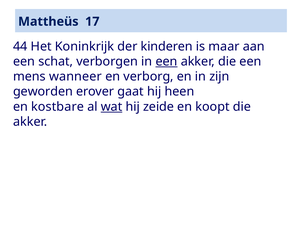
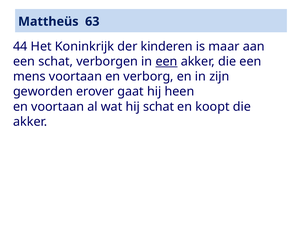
17: 17 -> 63 (92, 22)
mens wanneer: wanneer -> voortaan (75, 77)
en kostbare: kostbare -> voortaan (58, 107)
wat underline: present -> none (112, 107)
hij zeide: zeide -> schat (159, 107)
